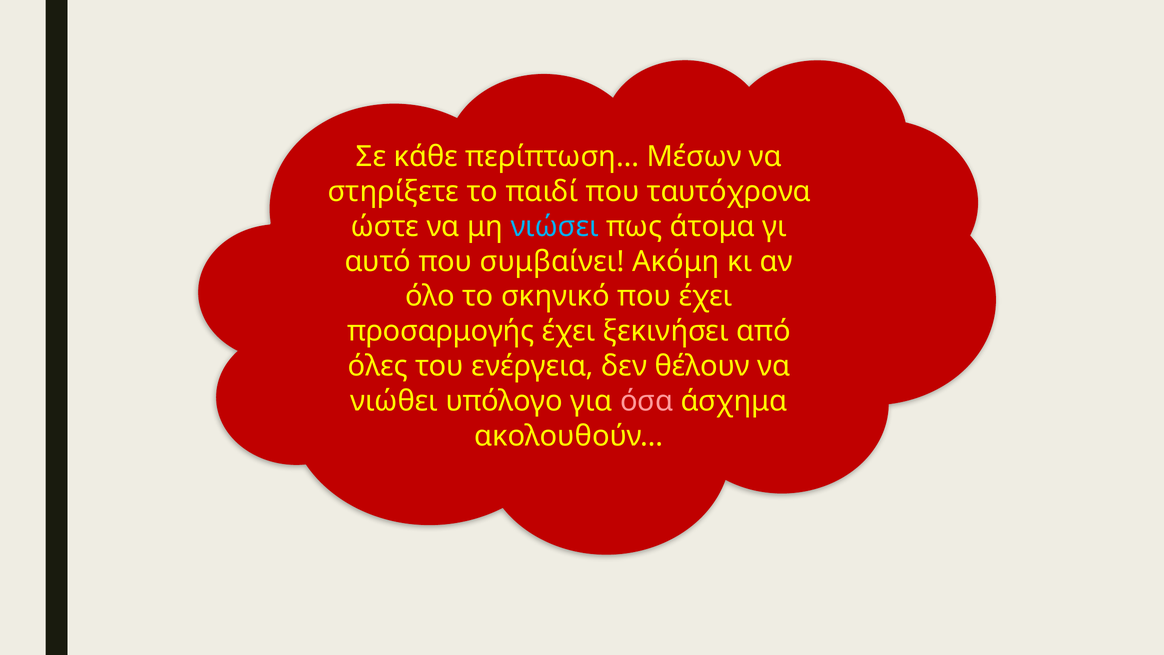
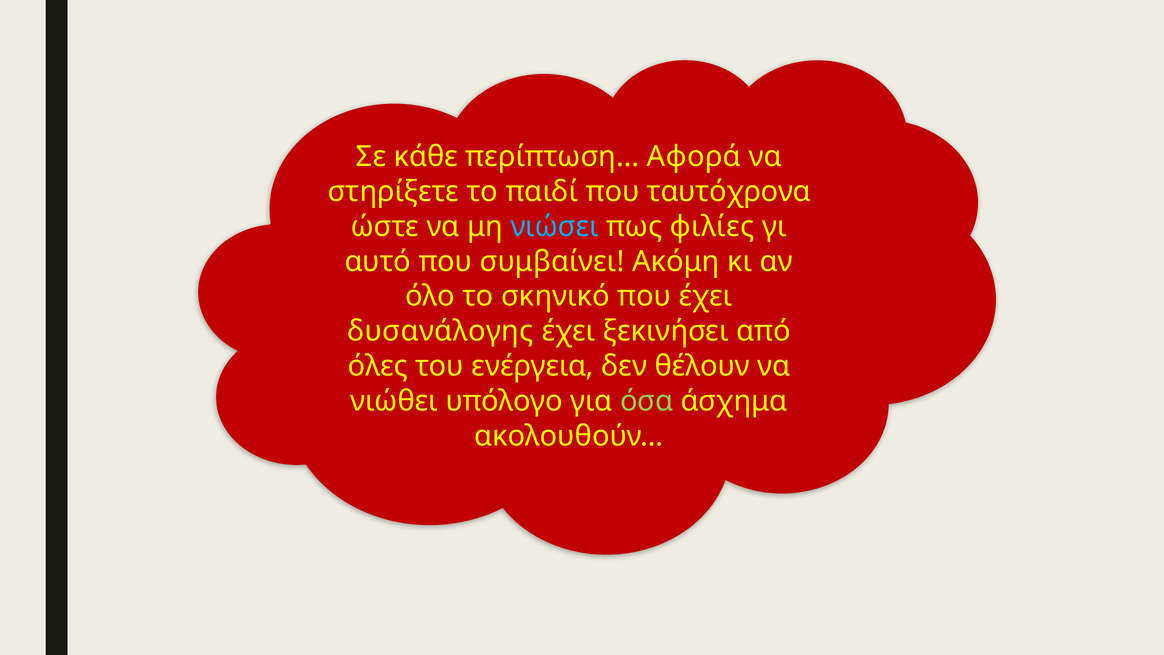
Μέσων: Μέσων -> Αφορά (694, 157)
άτομα: άτομα -> φιλίες (712, 226)
προσαρμογής: προσαρμογής -> δυσανάλογης (440, 331)
όσα colour: pink -> light green (647, 401)
